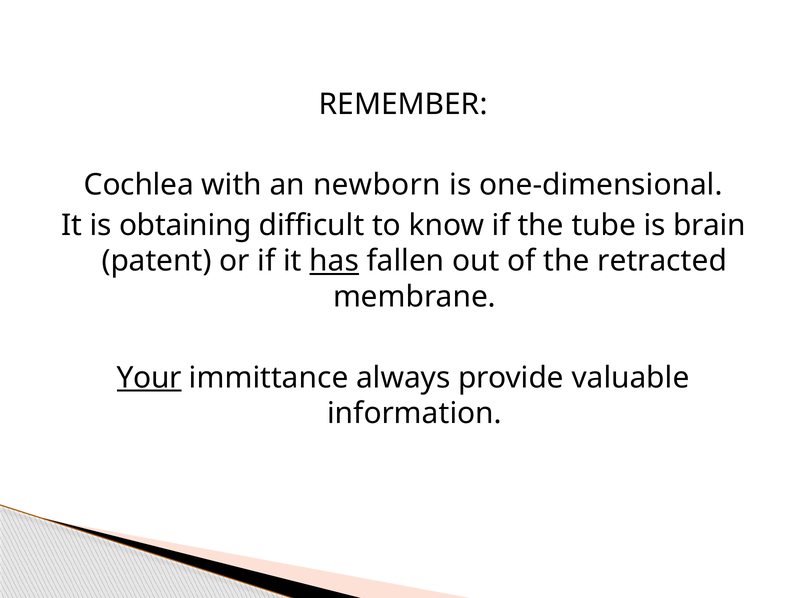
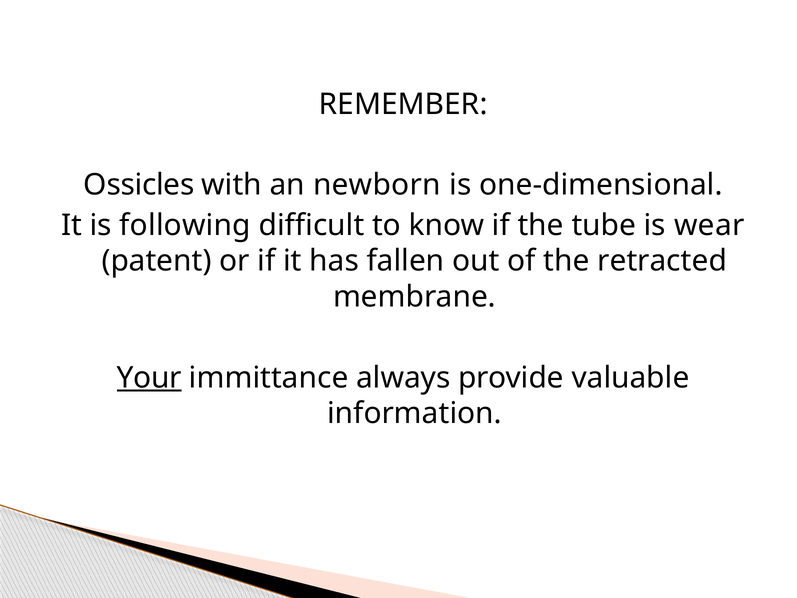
Cochlea: Cochlea -> Ossicles (139, 185)
obtaining: obtaining -> following (185, 225)
brain: brain -> wear (709, 225)
has underline: present -> none (334, 261)
